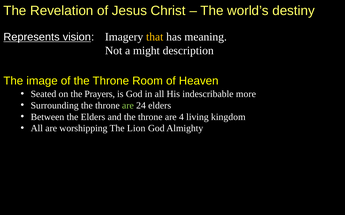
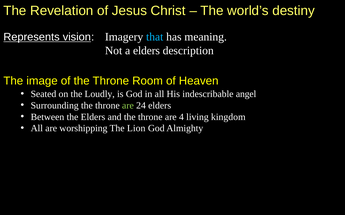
that colour: yellow -> light blue (155, 37)
a might: might -> elders (146, 51)
Prayers: Prayers -> Loudly (100, 94)
more: more -> angel (246, 94)
